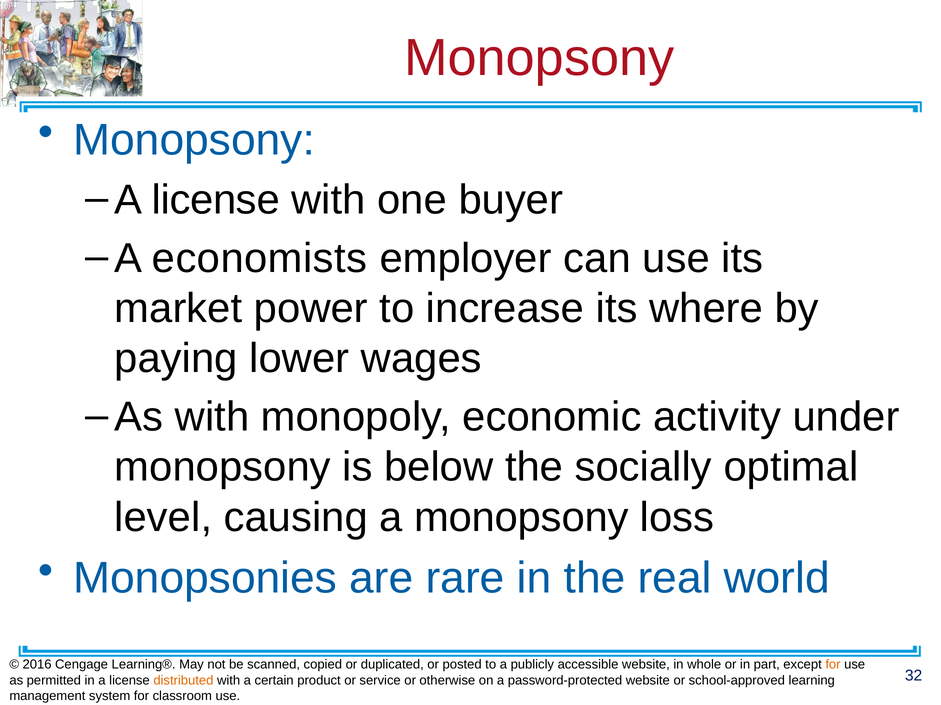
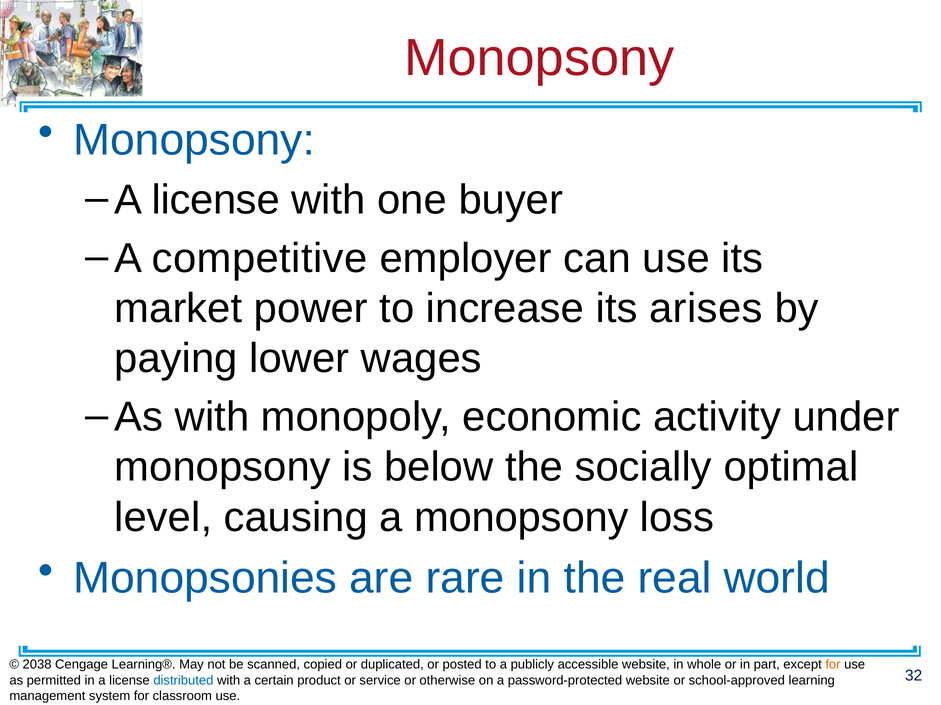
economists: economists -> competitive (260, 259)
where: where -> arises (706, 309)
2016: 2016 -> 2038 (37, 665)
distributed colour: orange -> blue (183, 681)
